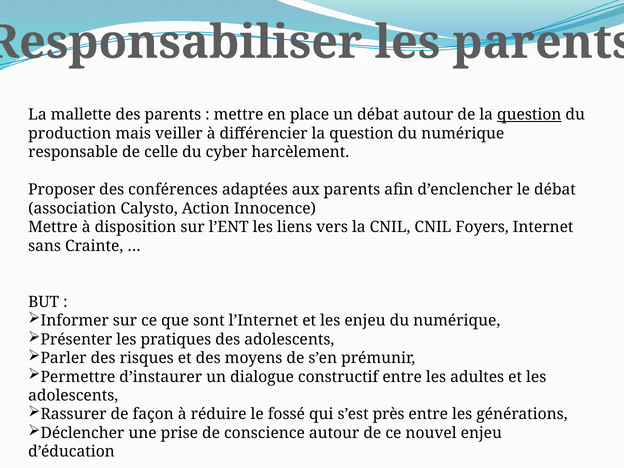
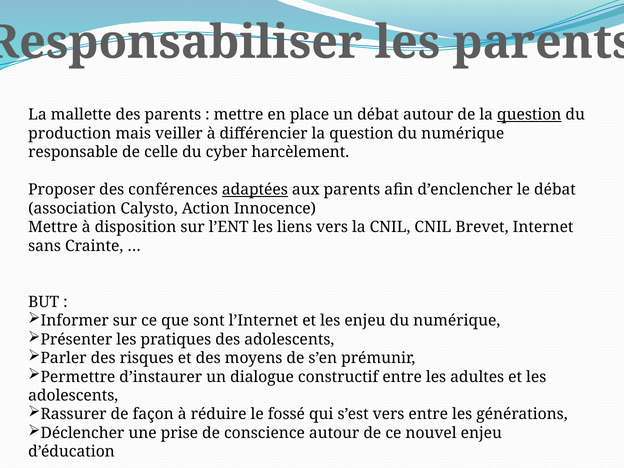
adaptées underline: none -> present (255, 190)
Foyers: Foyers -> Brevet (482, 227)
s’est près: près -> vers (389, 414)
